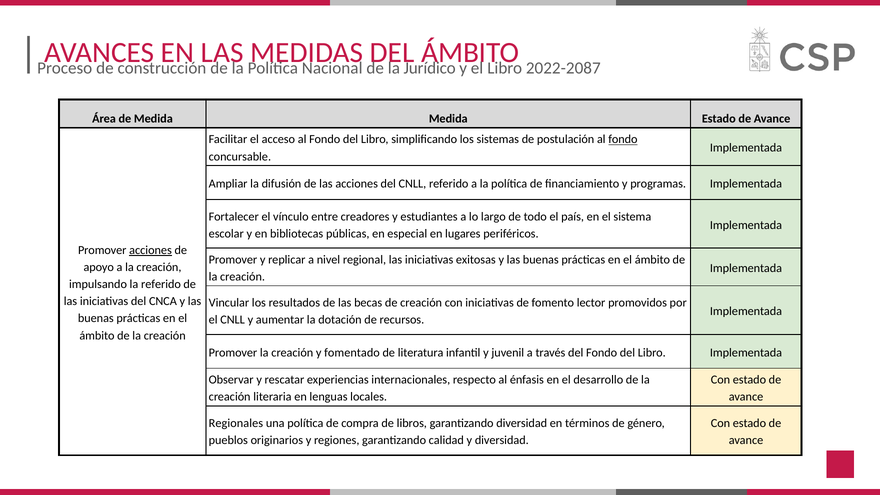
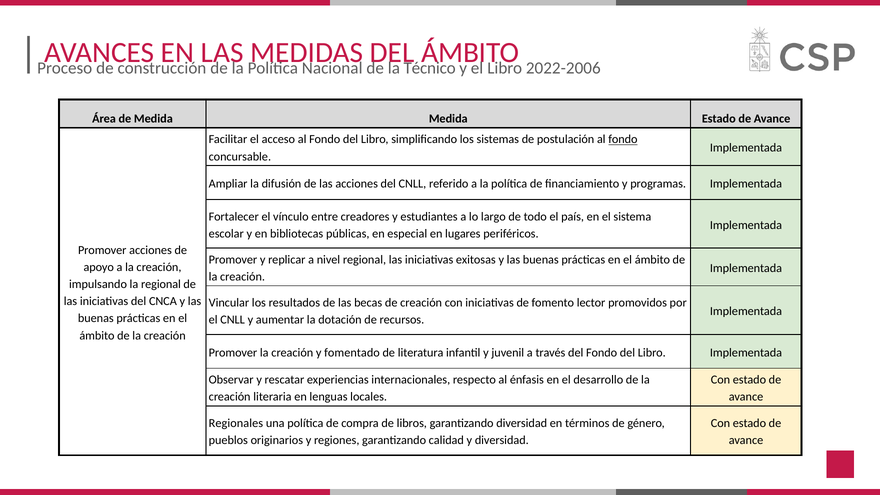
Jurídico: Jurídico -> Técnico (430, 68)
2022-2087: 2022-2087 -> 2022-2006 (563, 68)
acciones underline: present -> none (151, 250)
la referido: referido -> regional (161, 284)
